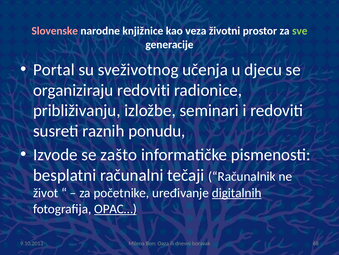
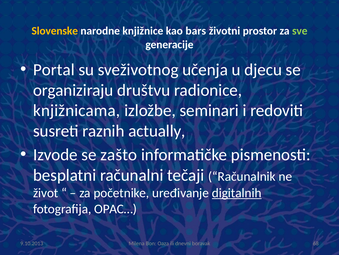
Slovenske colour: pink -> yellow (55, 31)
veza: veza -> bars (196, 31)
organiziraju redoviti: redoviti -> društvu (144, 90)
približivanju: približivanju -> knjižnicama (77, 110)
ponudu: ponudu -> actually (157, 131)
OPAC… underline: present -> none (115, 208)
